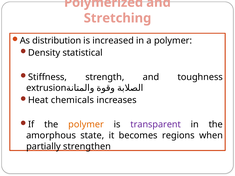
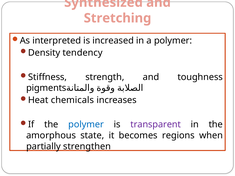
Polymerized: Polymerized -> Synthesized (103, 2)
distribution: distribution -> interpreted (57, 41)
statistical: statistical -> tendency (83, 53)
extrusion: extrusion -> pigments (46, 88)
polymer colour: orange -> blue (86, 125)
